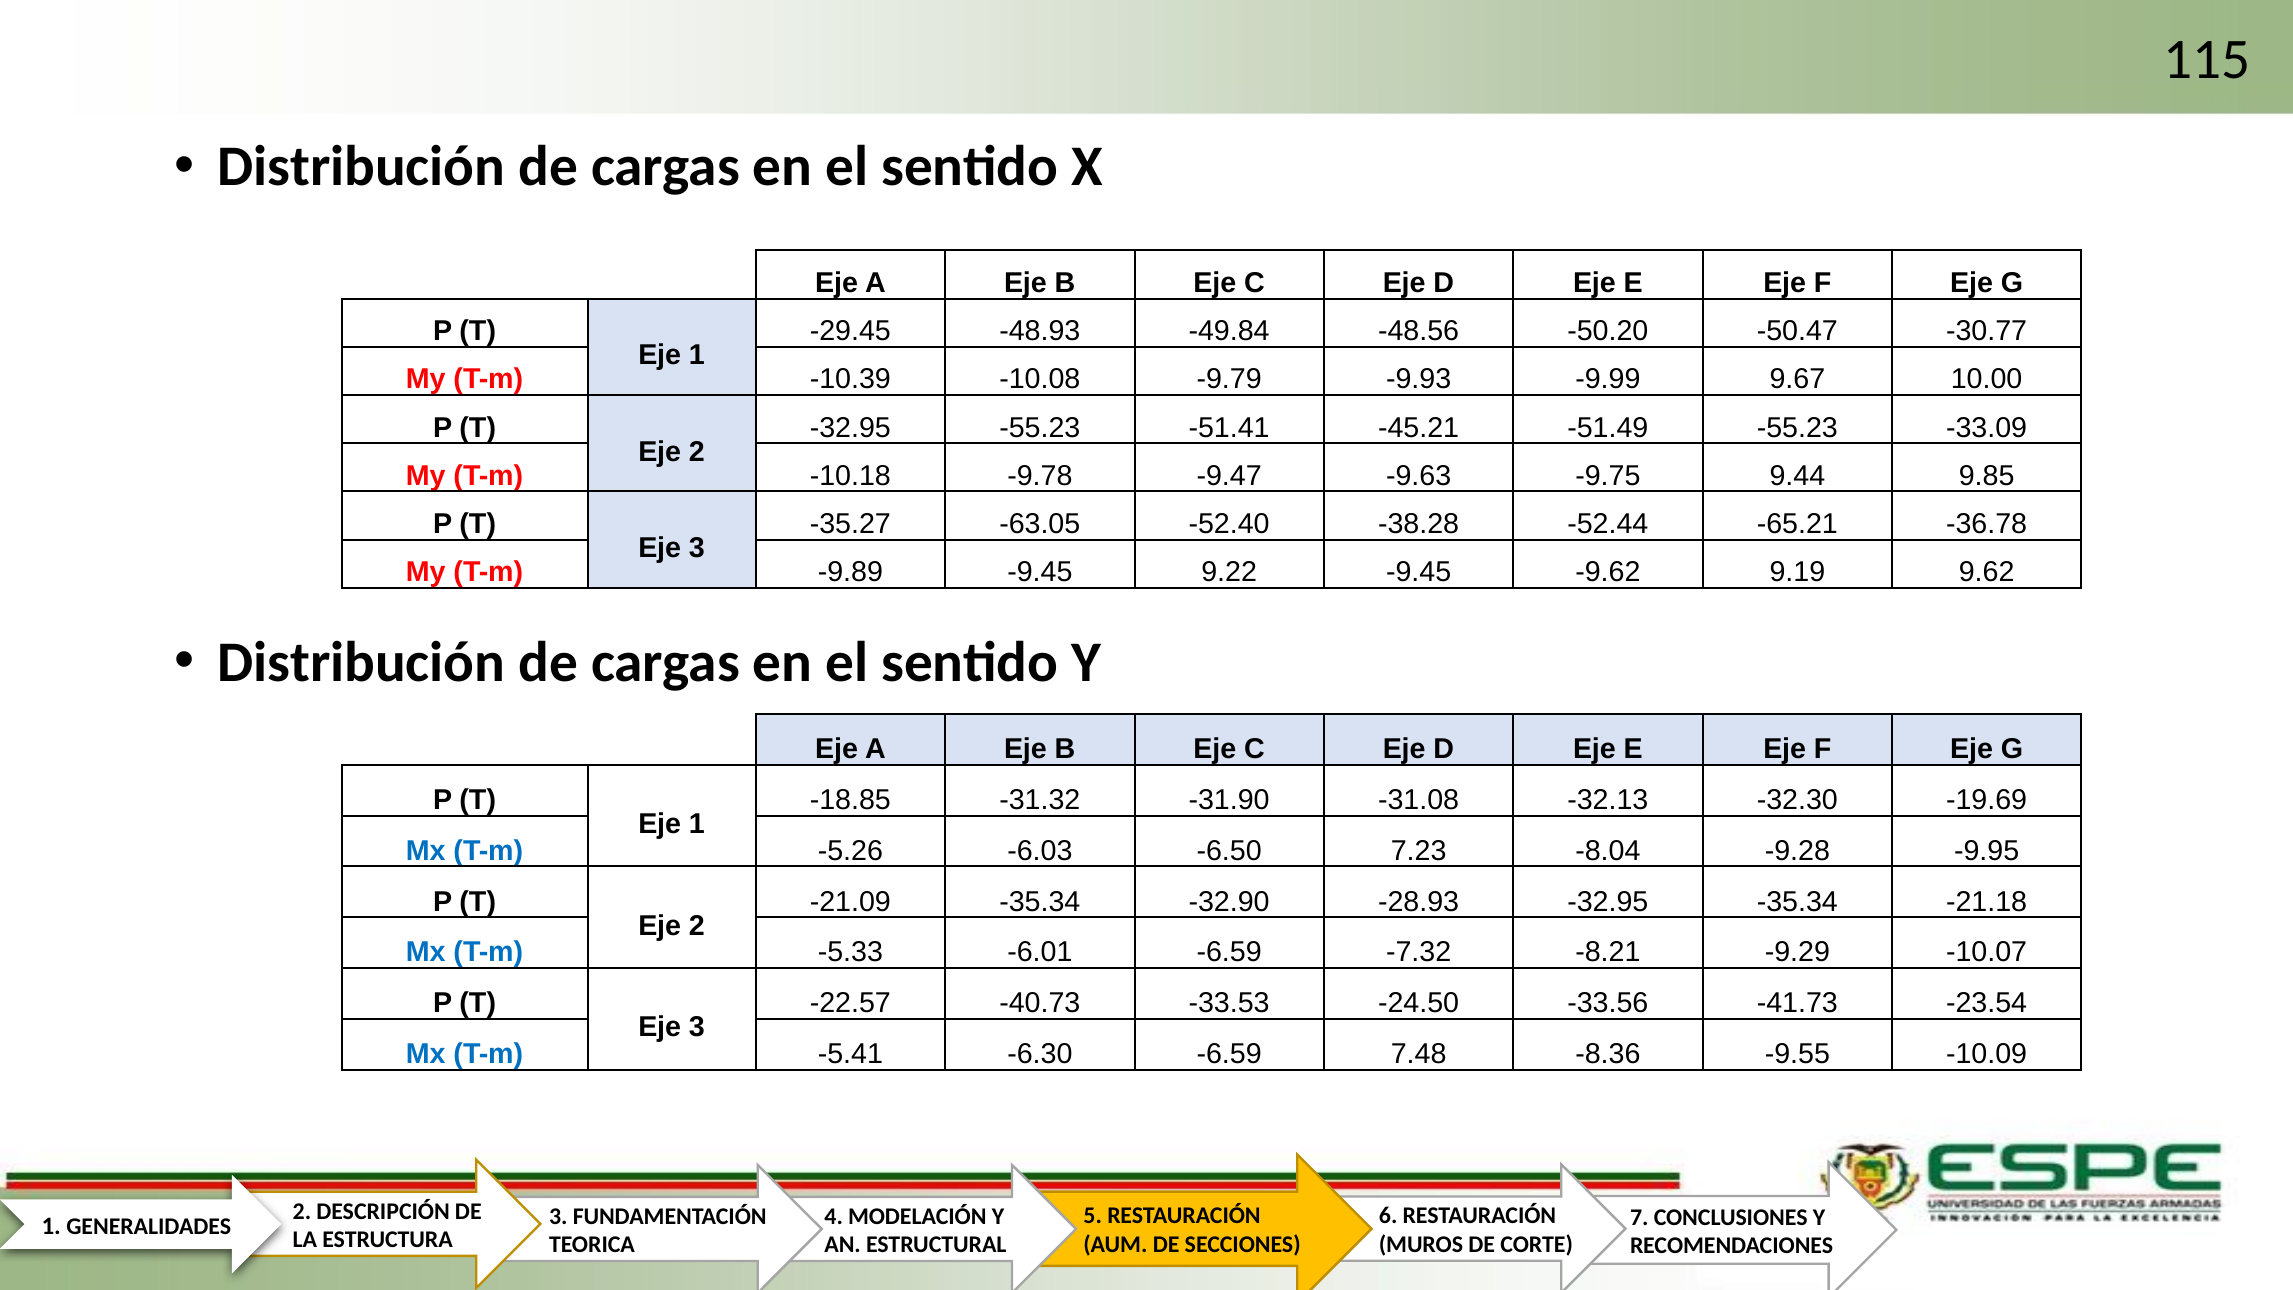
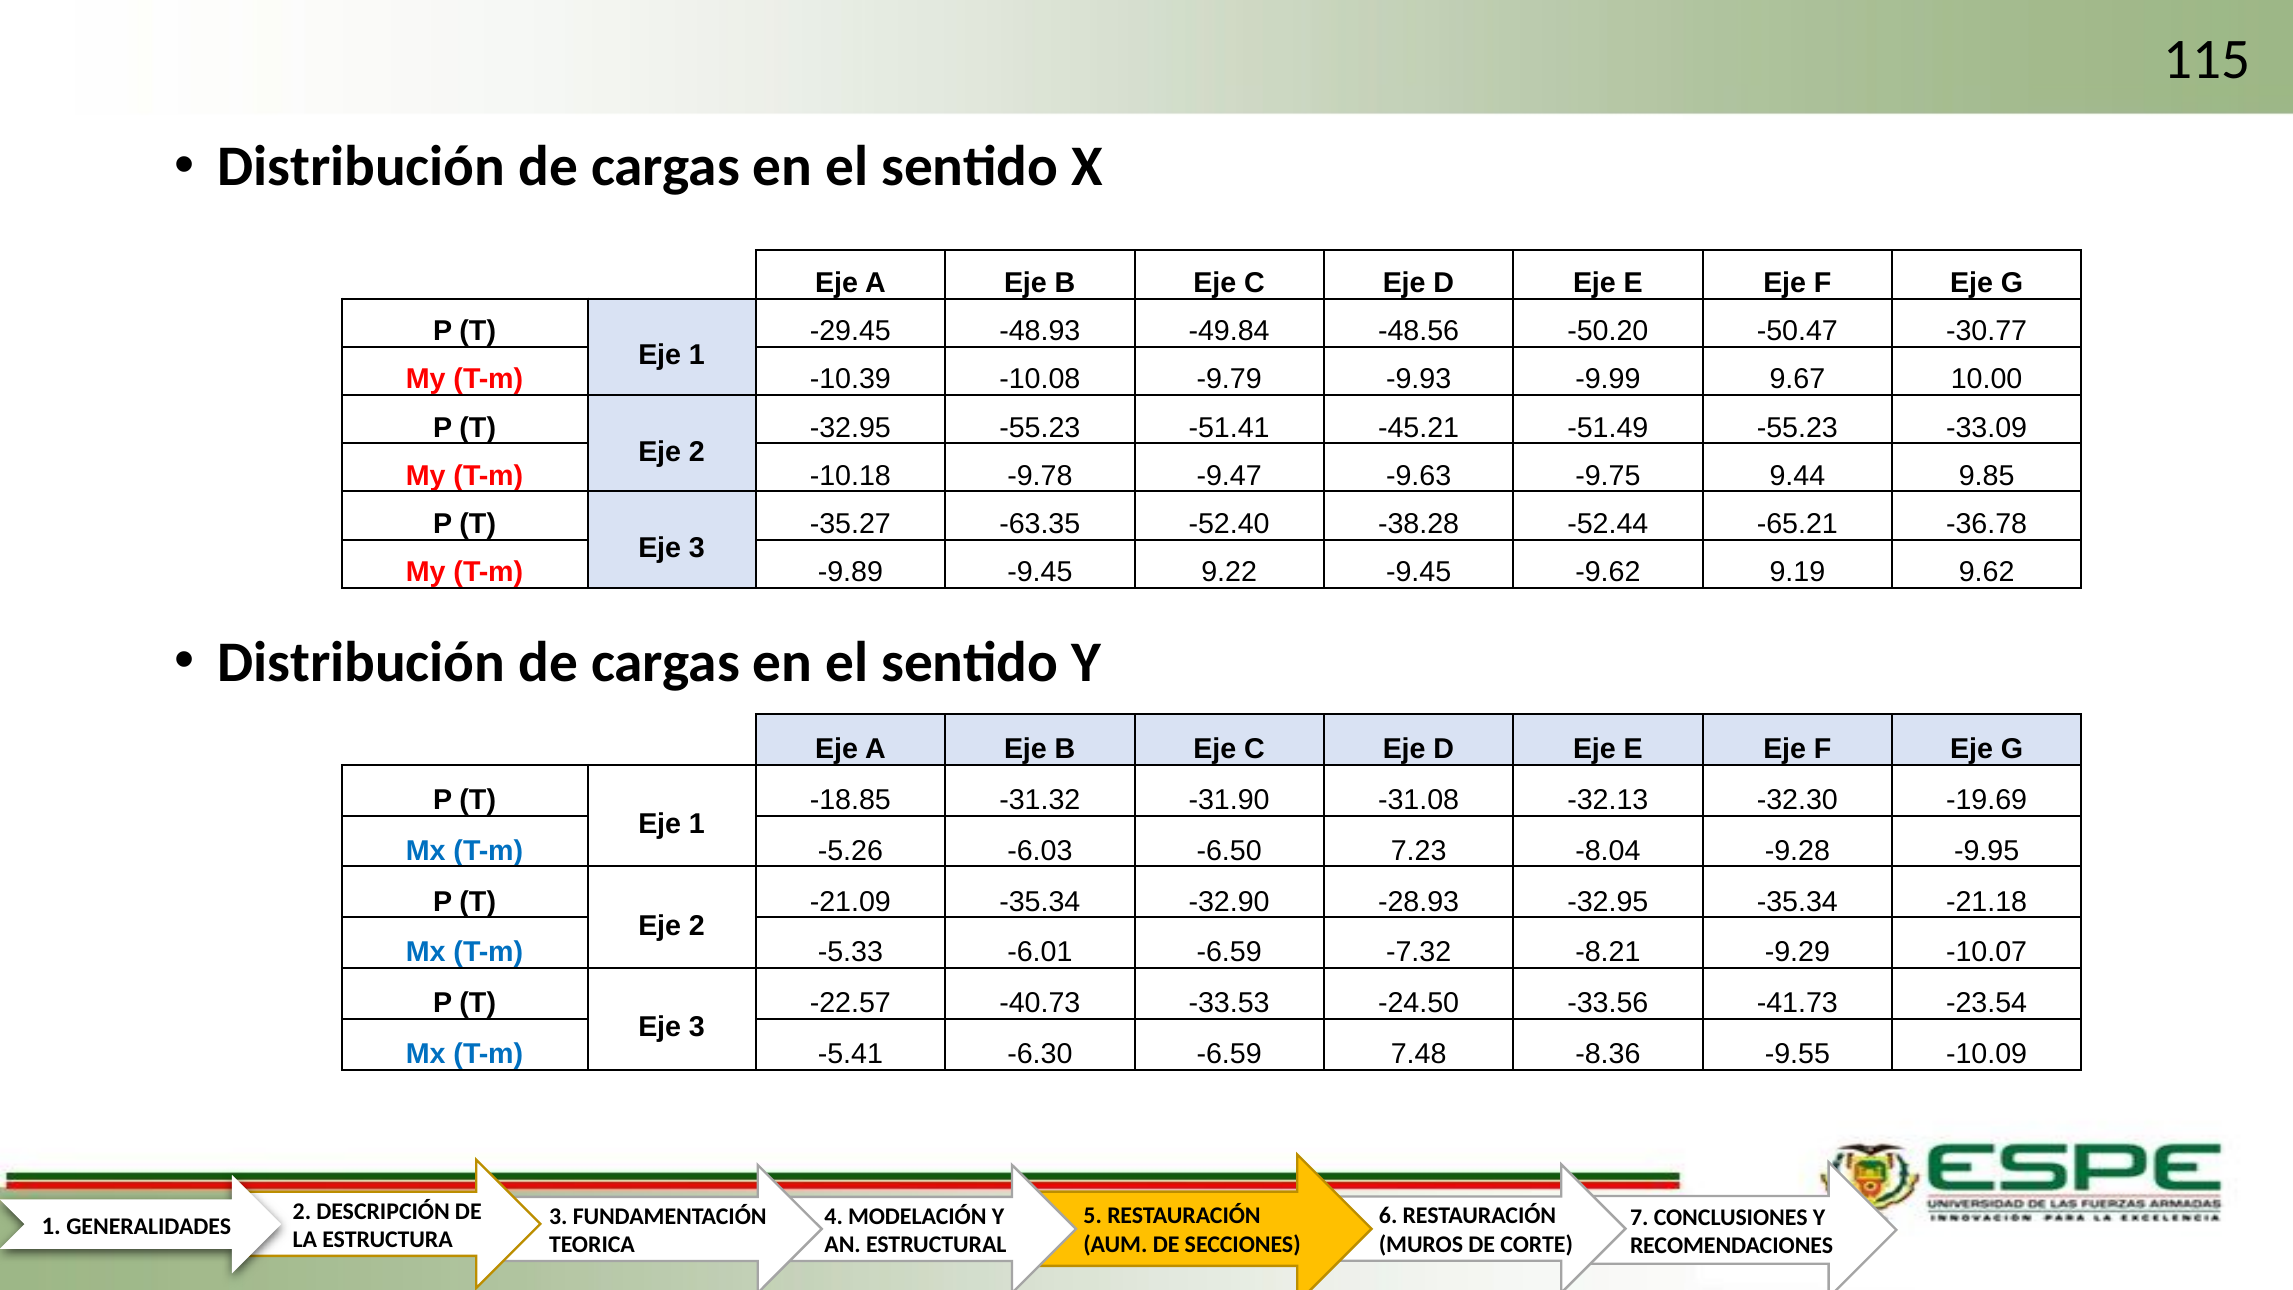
-63.05: -63.05 -> -63.35 (1040, 524)
